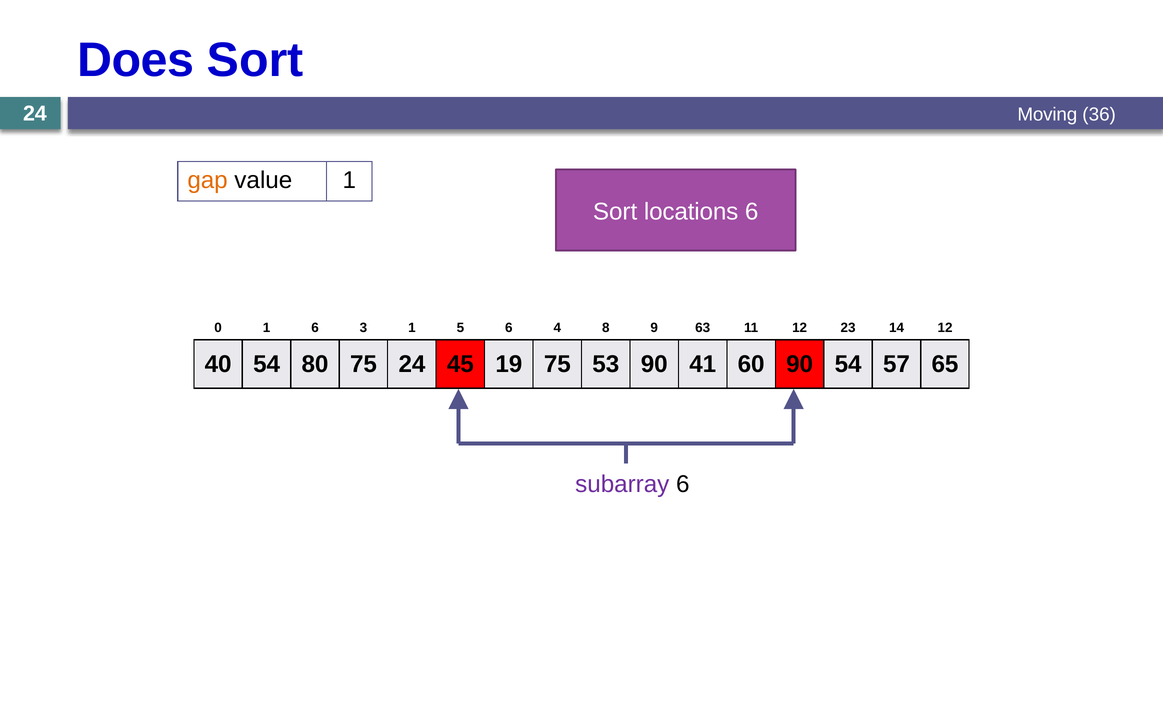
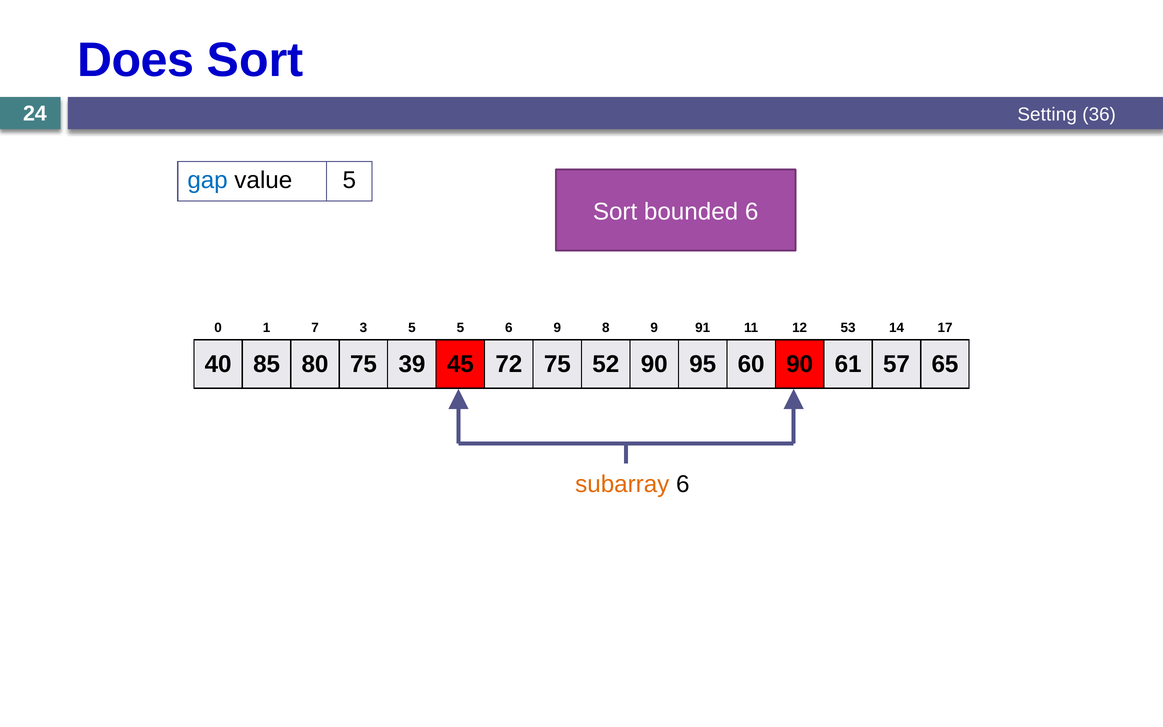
Moving: Moving -> Setting (1047, 114)
gap colour: orange -> blue (208, 180)
value 1: 1 -> 5 (349, 180)
locations: locations -> bounded (691, 212)
1 6: 6 -> 7 (315, 328)
3 1: 1 -> 5 (412, 328)
6 4: 4 -> 9 (557, 328)
63: 63 -> 91 (703, 328)
23: 23 -> 53 (848, 328)
14 12: 12 -> 17 (945, 328)
40 54: 54 -> 85 (267, 364)
75 24: 24 -> 39 (412, 364)
19: 19 -> 72 (509, 364)
53: 53 -> 52 (606, 364)
41: 41 -> 95 (703, 364)
90 54: 54 -> 61 (848, 364)
subarray colour: purple -> orange (622, 484)
